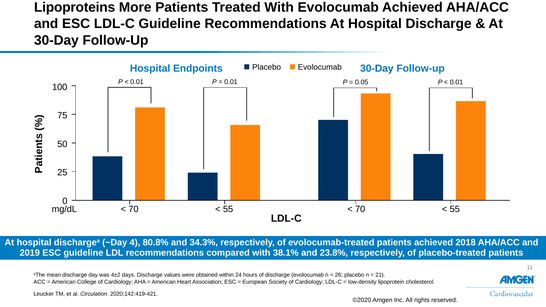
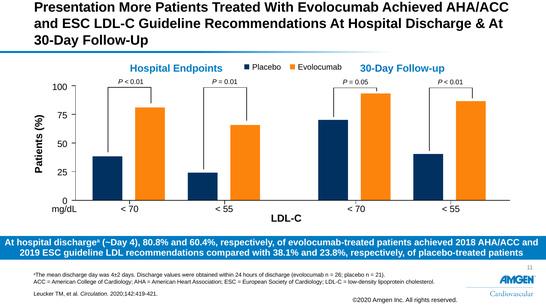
Lipoproteins: Lipoproteins -> Presentation (75, 7)
34.3%: 34.3% -> 60.4% (204, 242)
